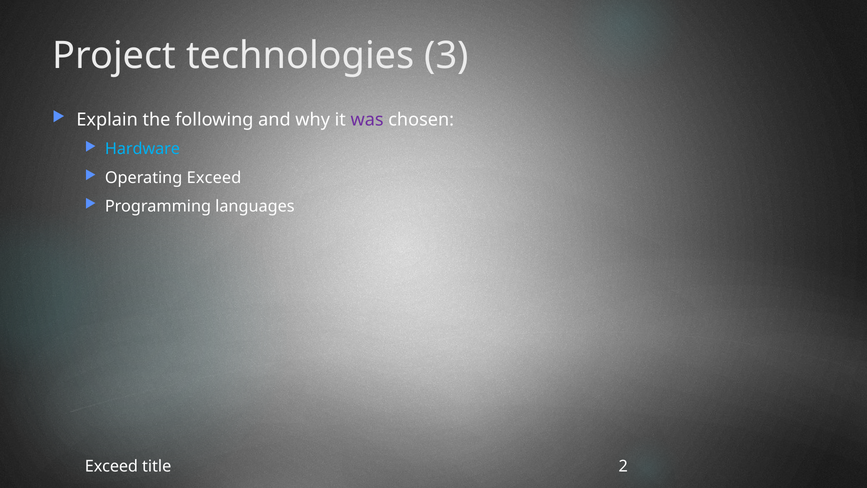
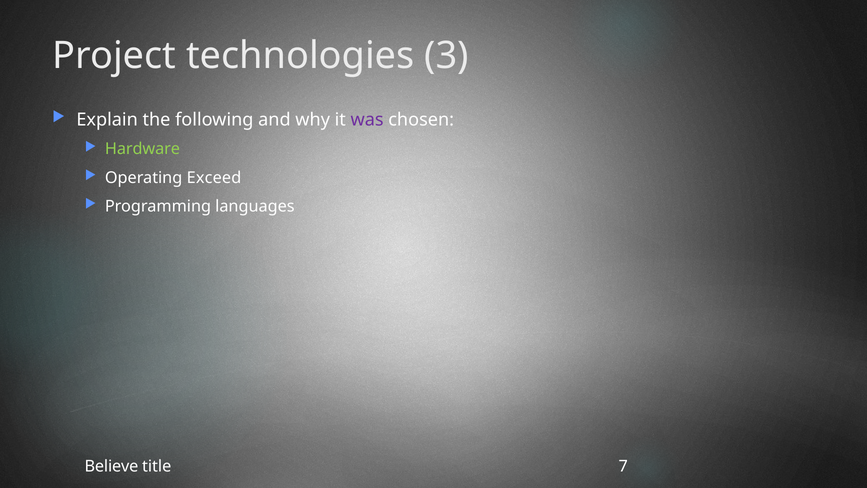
Hardware colour: light blue -> light green (142, 149)
Exceed: Exceed -> Believe (111, 466)
2: 2 -> 7 (623, 466)
